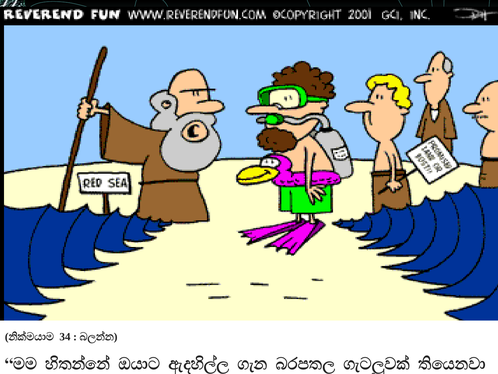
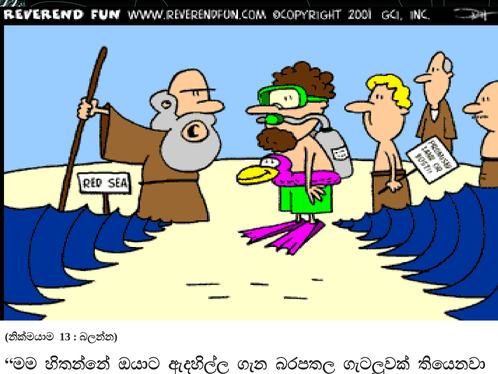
34: 34 -> 13 (65, 337)
